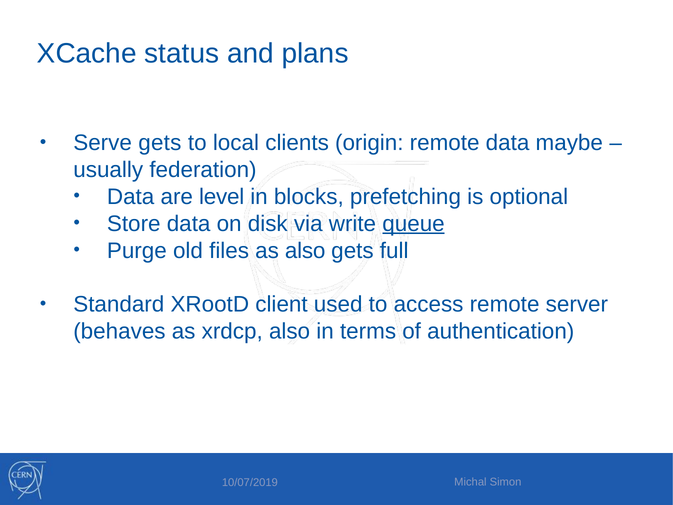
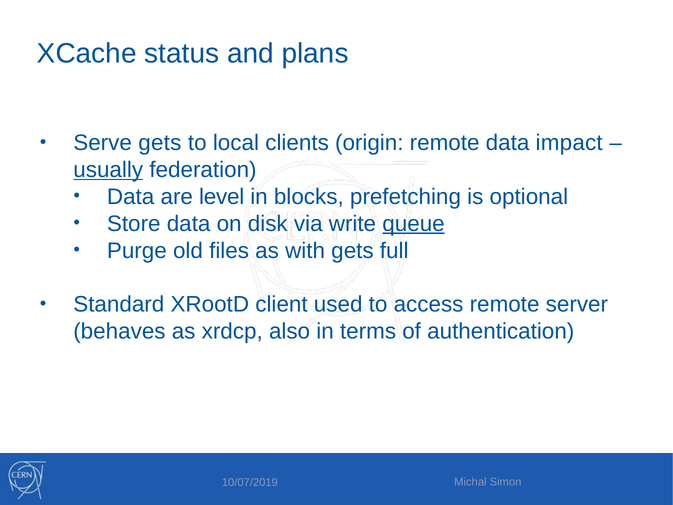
maybe: maybe -> impact (569, 143)
usually underline: none -> present (108, 170)
as also: also -> with (305, 251)
